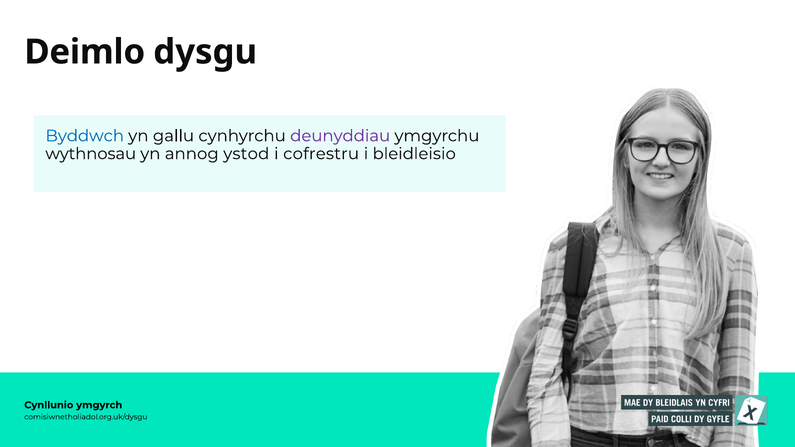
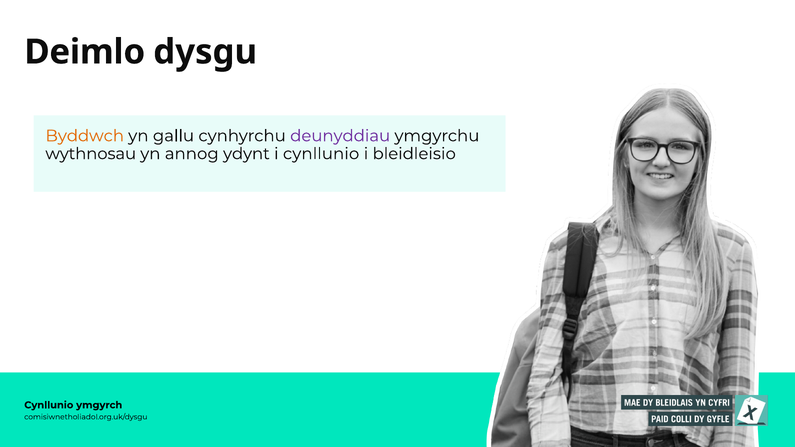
Byddwch colour: blue -> orange (85, 136)
ystod: ystod -> ydynt (246, 154)
i cofrestru: cofrestru -> cynllunio (321, 154)
